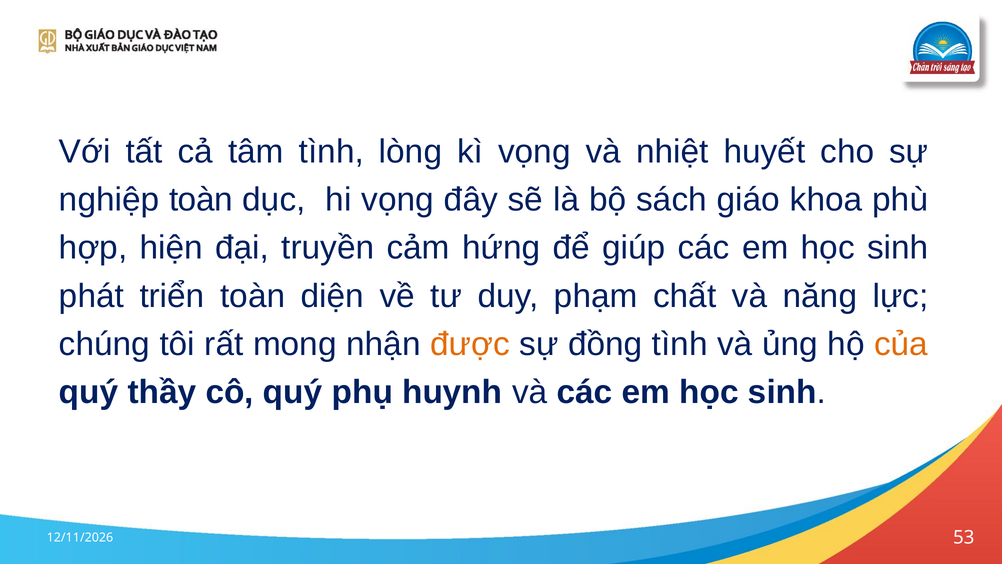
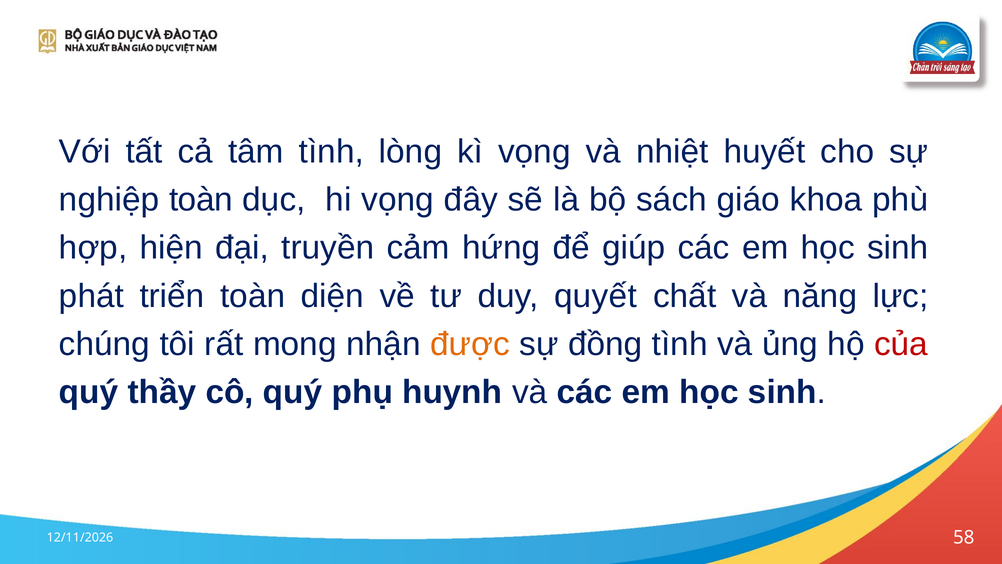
phạm: phạm -> quyết (596, 296)
của colour: orange -> red (901, 344)
53: 53 -> 58 (964, 537)
